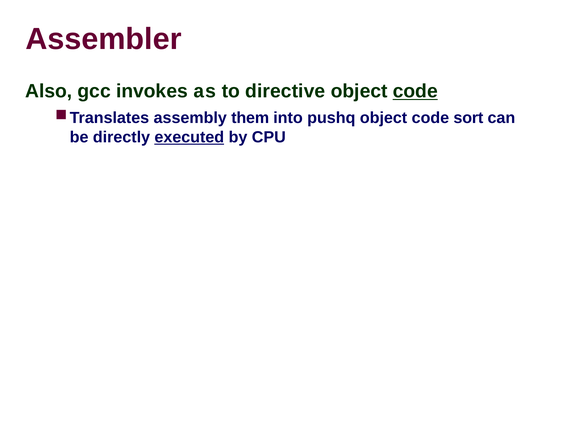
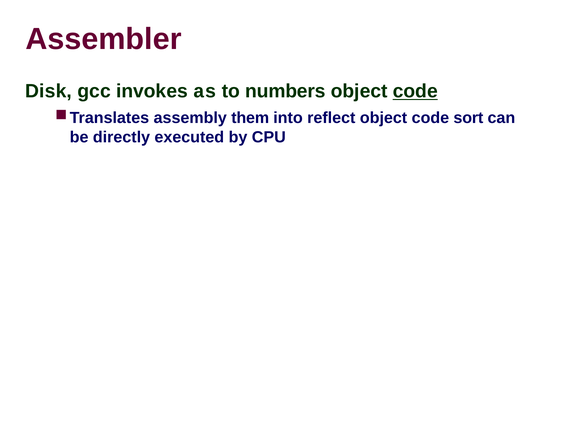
Also: Also -> Disk (49, 91)
directive: directive -> numbers (285, 91)
pushq: pushq -> reflect (331, 118)
executed underline: present -> none (189, 137)
